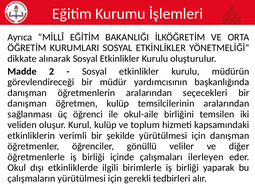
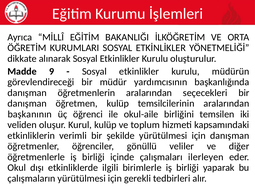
2: 2 -> 9 (52, 71)
sağlanması: sağlanması -> başkanının (30, 114)
